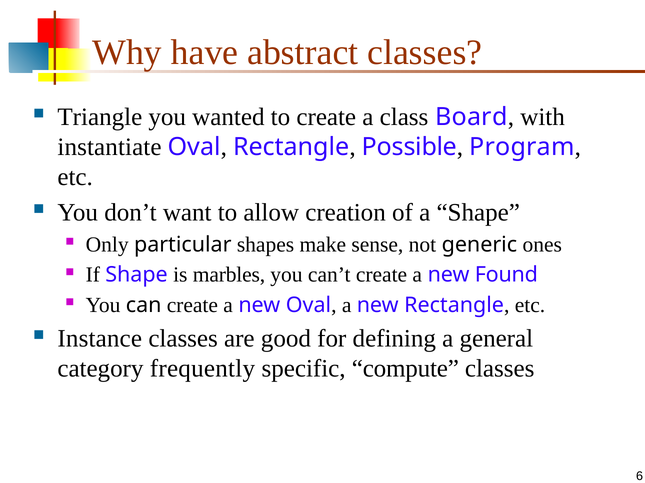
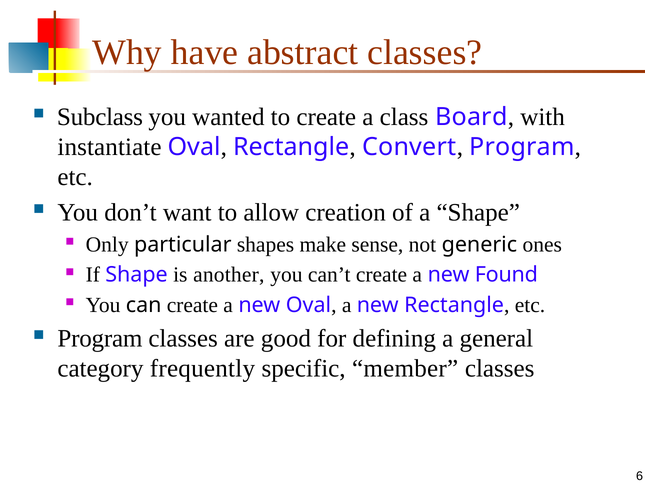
Triangle: Triangle -> Subclass (100, 117)
Possible: Possible -> Convert (409, 147)
marbles: marbles -> another (229, 275)
Instance: Instance -> Program (100, 339)
compute: compute -> member (405, 369)
